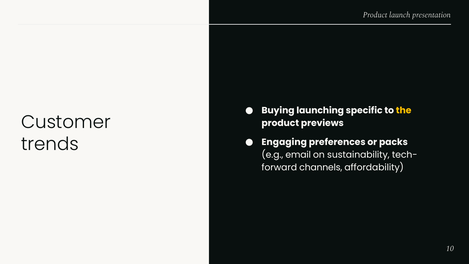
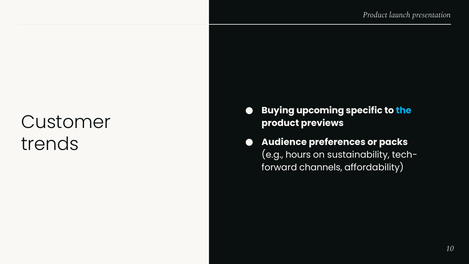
launching: launching -> upcoming (320, 111)
the colour: yellow -> light blue (404, 111)
Engaging: Engaging -> Audience (284, 142)
email: email -> hours (298, 155)
